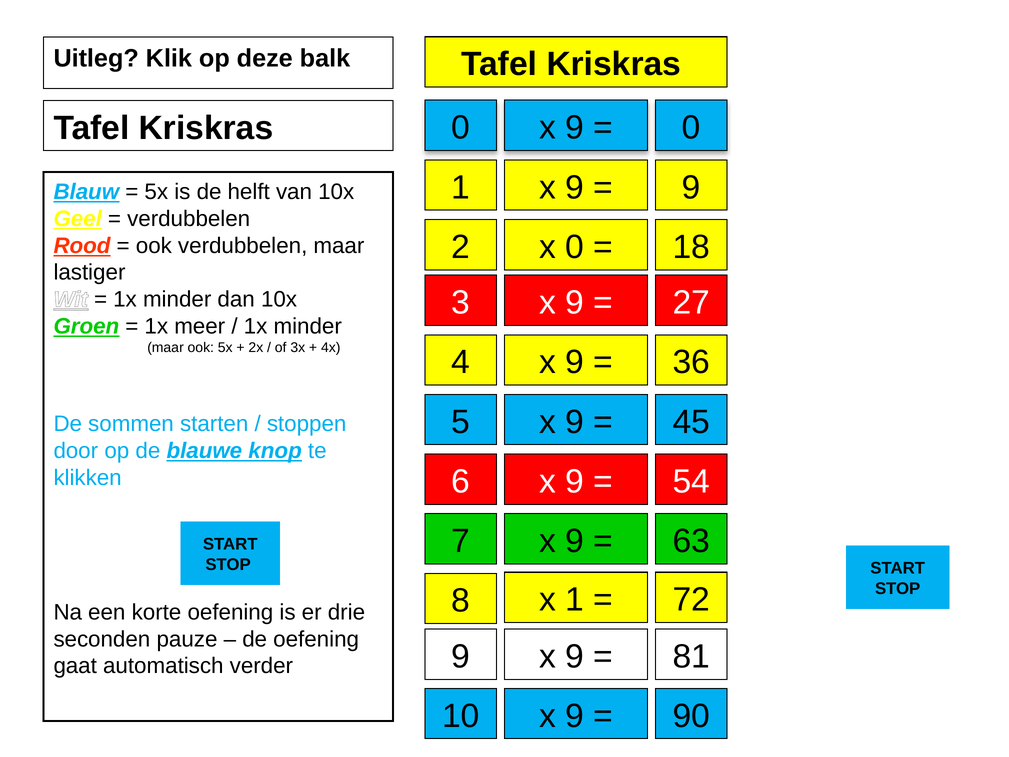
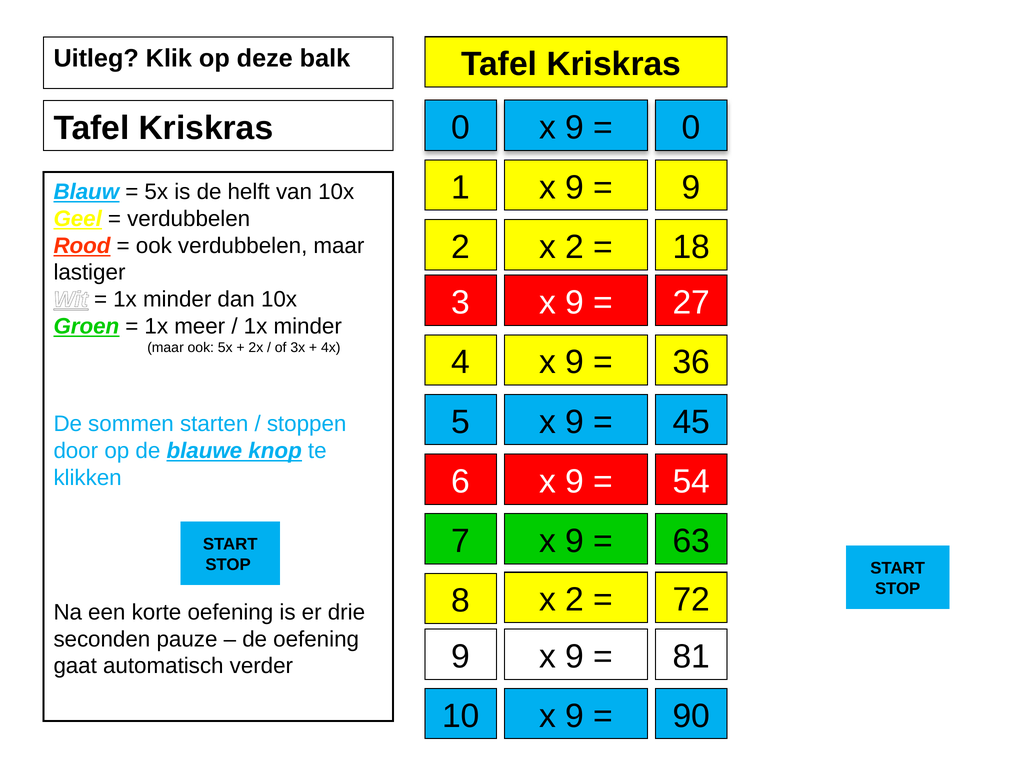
0: 0 -> 2 (574, 247)
1: 1 -> 2 (574, 600)
